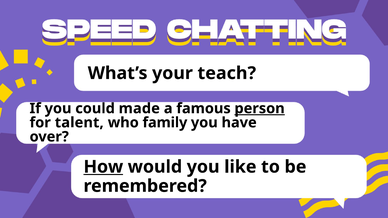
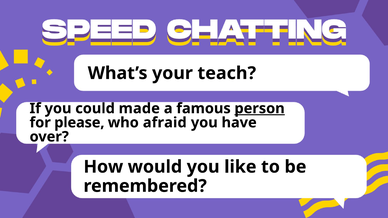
talent: talent -> please (79, 123)
family: family -> afraid (165, 123)
How underline: present -> none (103, 167)
